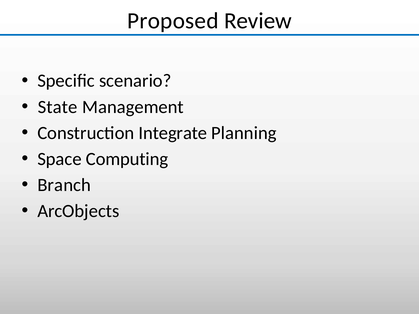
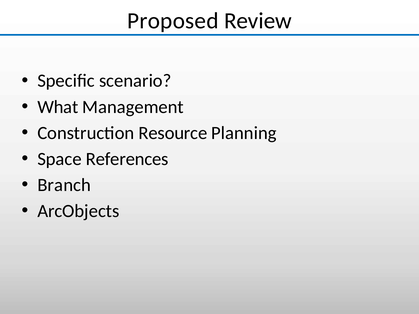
State: State -> What (58, 107)
Integrate: Integrate -> Resource (173, 133)
Computing: Computing -> References (127, 159)
